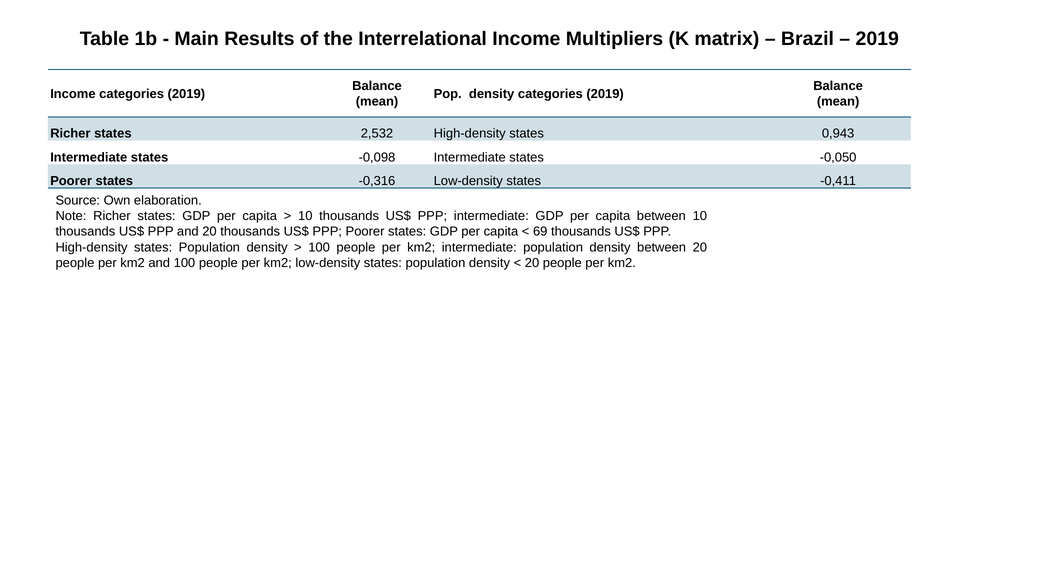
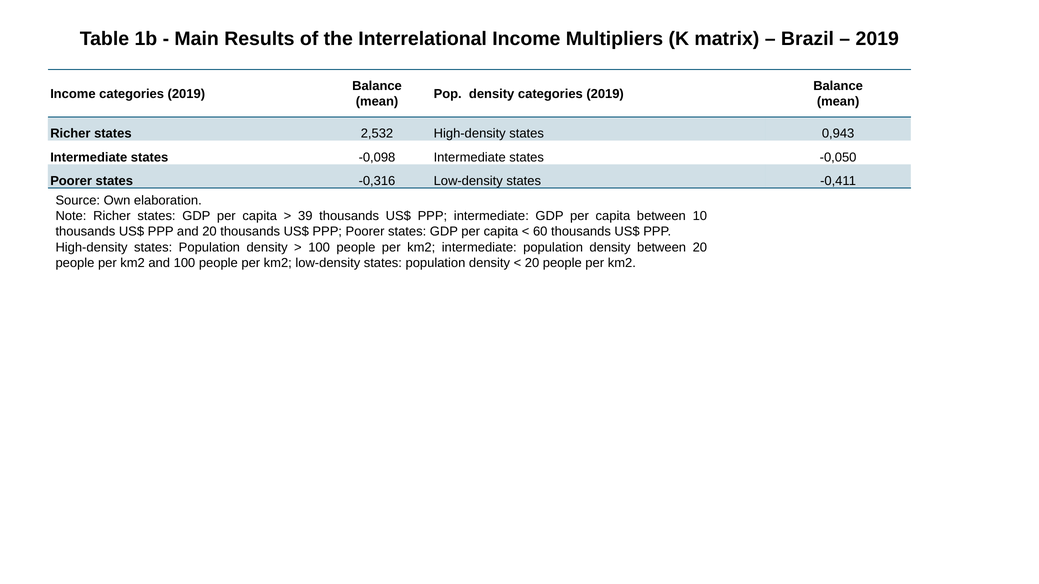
10: 10 -> 39 (305, 216)
69: 69 -> 60 (540, 232)
